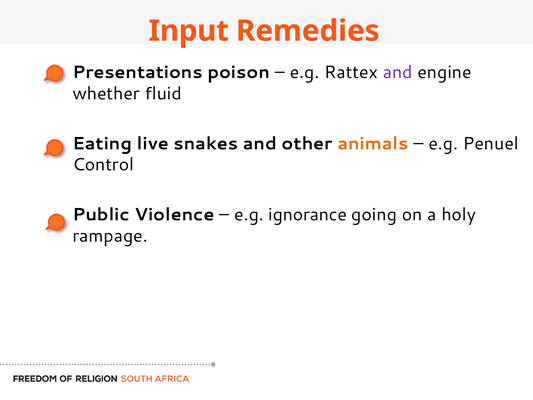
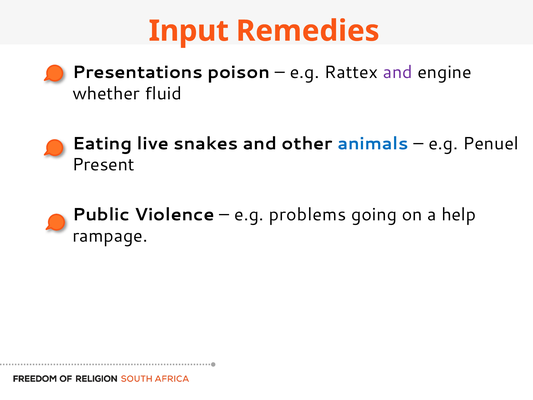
animals colour: orange -> blue (373, 143)
Control: Control -> Present (103, 165)
ignorance: ignorance -> problems (307, 214)
holy: holy -> help (459, 214)
